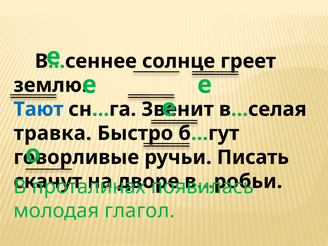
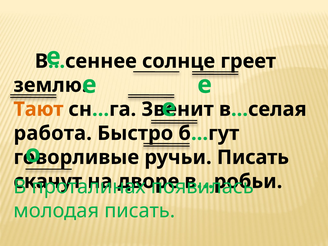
Тают colour: blue -> orange (38, 109)
травка: травка -> работа (53, 133)
молодая глагол: глагол -> писать (140, 211)
